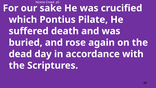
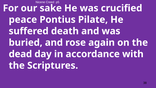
which: which -> peace (23, 20)
